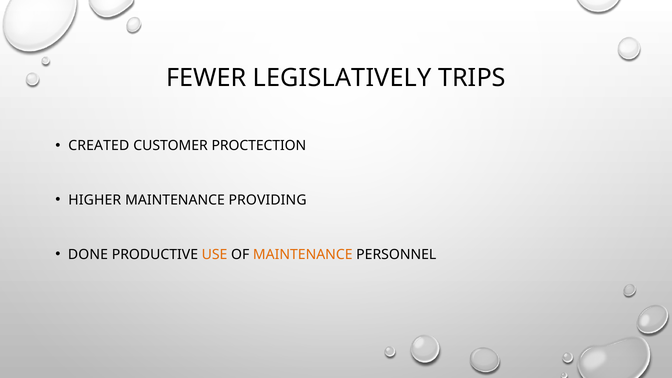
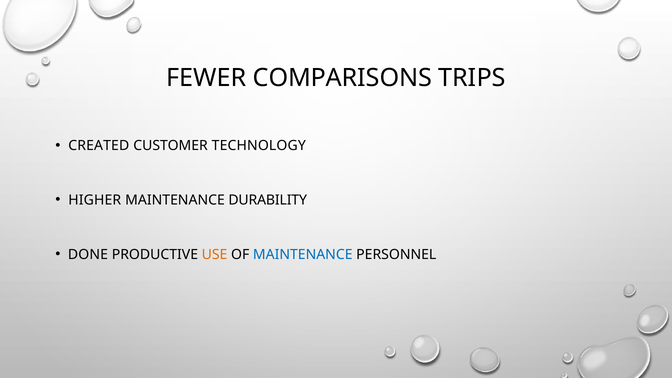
LEGISLATIVELY: LEGISLATIVELY -> COMPARISONS (342, 78)
PROCTECTION: PROCTECTION -> TECHNOLOGY (259, 146)
PROVIDING: PROVIDING -> DURABILITY (268, 200)
MAINTENANCE colour: orange -> blue (303, 254)
